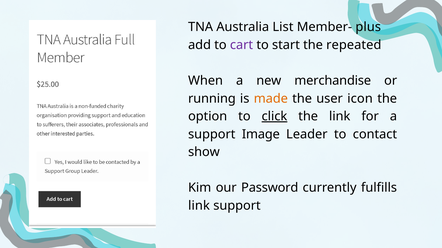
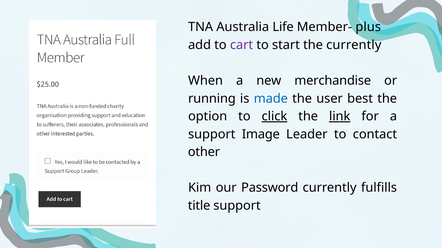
List: List -> Life (283, 27)
the repeated: repeated -> currently (354, 45)
made colour: orange -> blue (271, 99)
icon: icon -> best (360, 99)
link underline: none -> present (340, 117)
show: show -> other (204, 152)
link: link -> title (199, 206)
